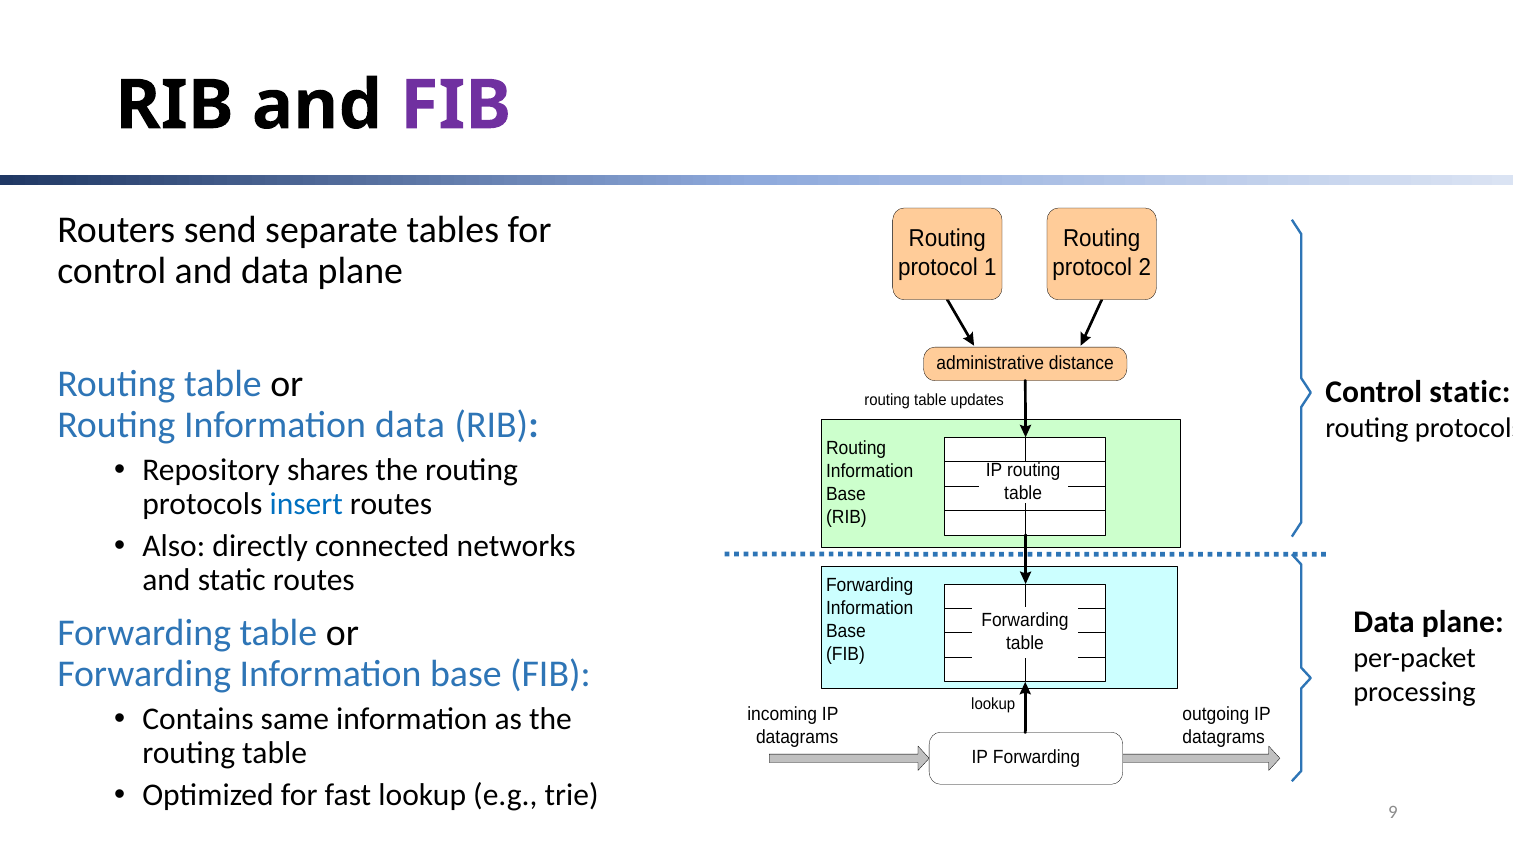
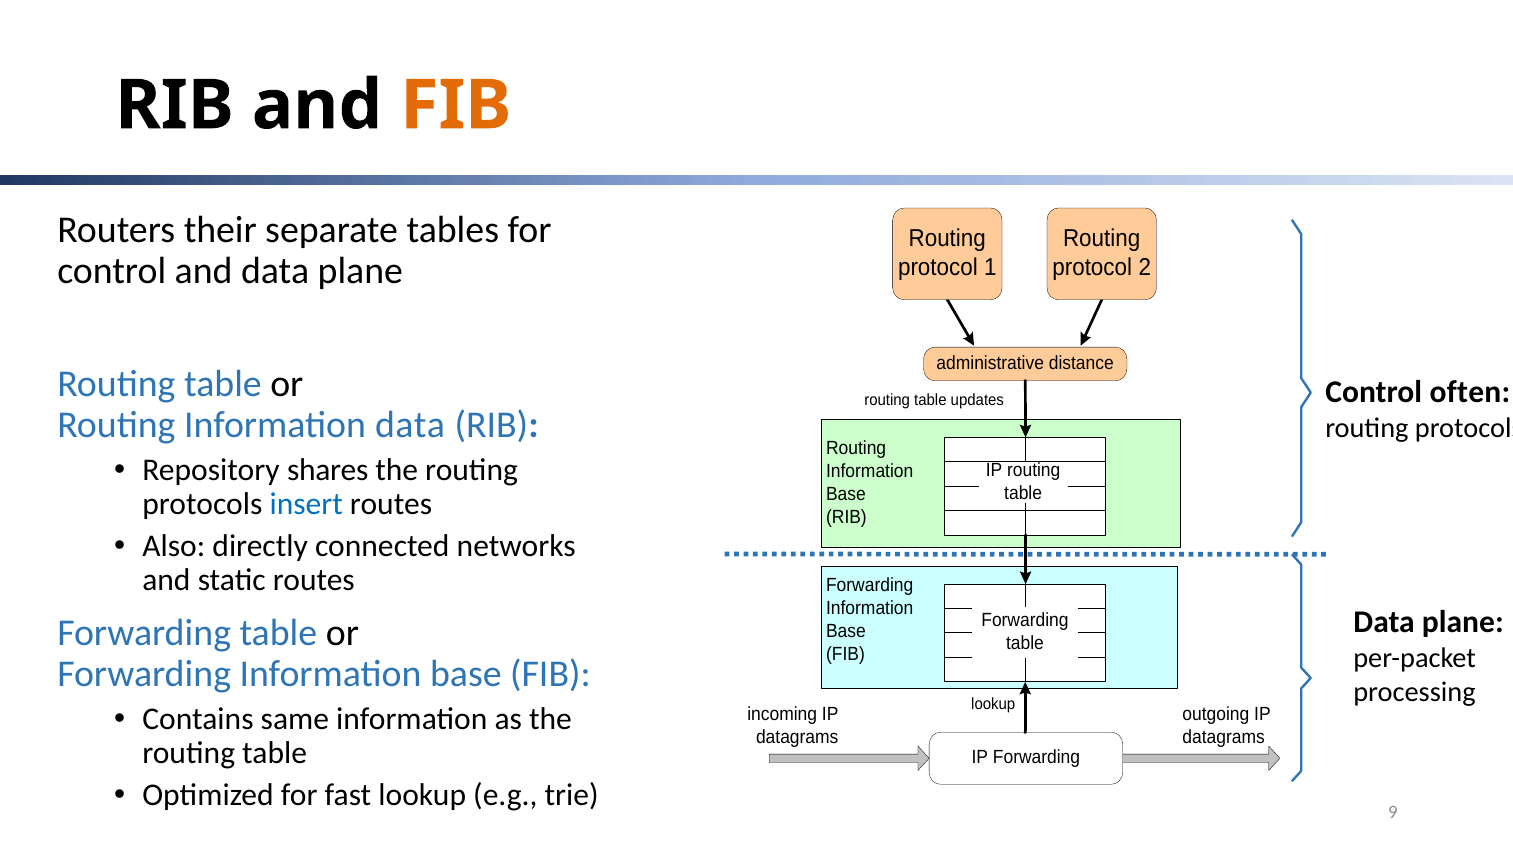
FIB colour: purple -> orange (456, 105)
send: send -> their (220, 230)
Control static: static -> often (1470, 392)
